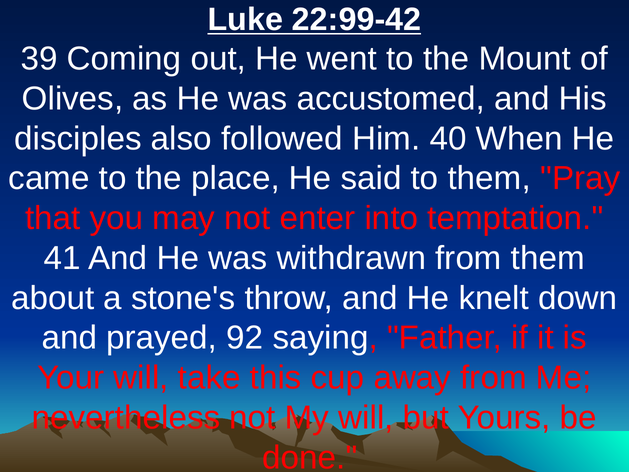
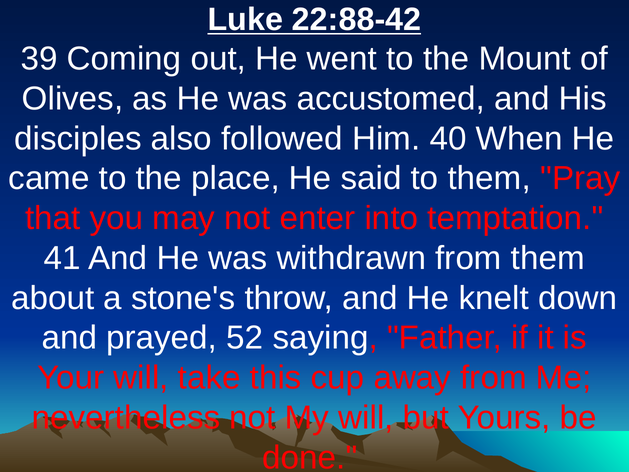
22:99-42: 22:99-42 -> 22:88-42 (357, 19)
92: 92 -> 52 (245, 338)
